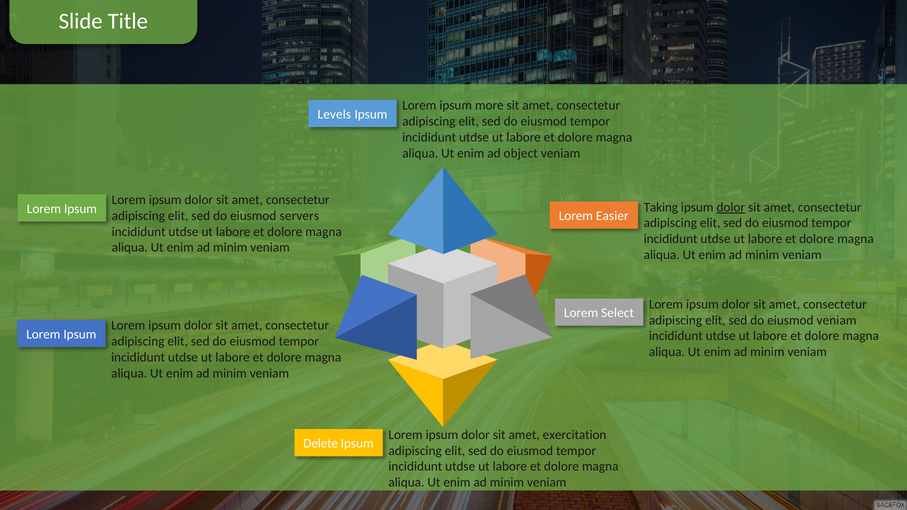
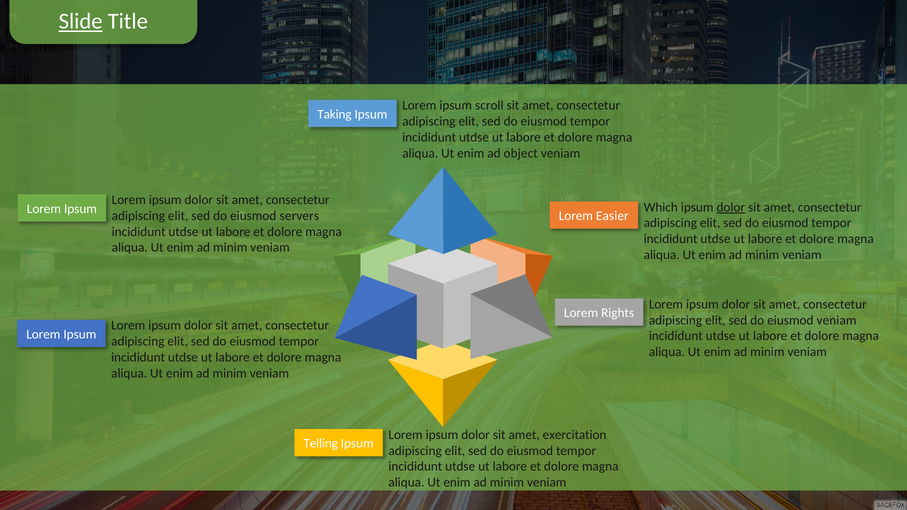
Slide underline: none -> present (81, 21)
more: more -> scroll (489, 106)
Levels: Levels -> Taking (334, 114)
Taking: Taking -> Which (661, 207)
Select: Select -> Rights (618, 313)
Delete: Delete -> Telling (321, 444)
